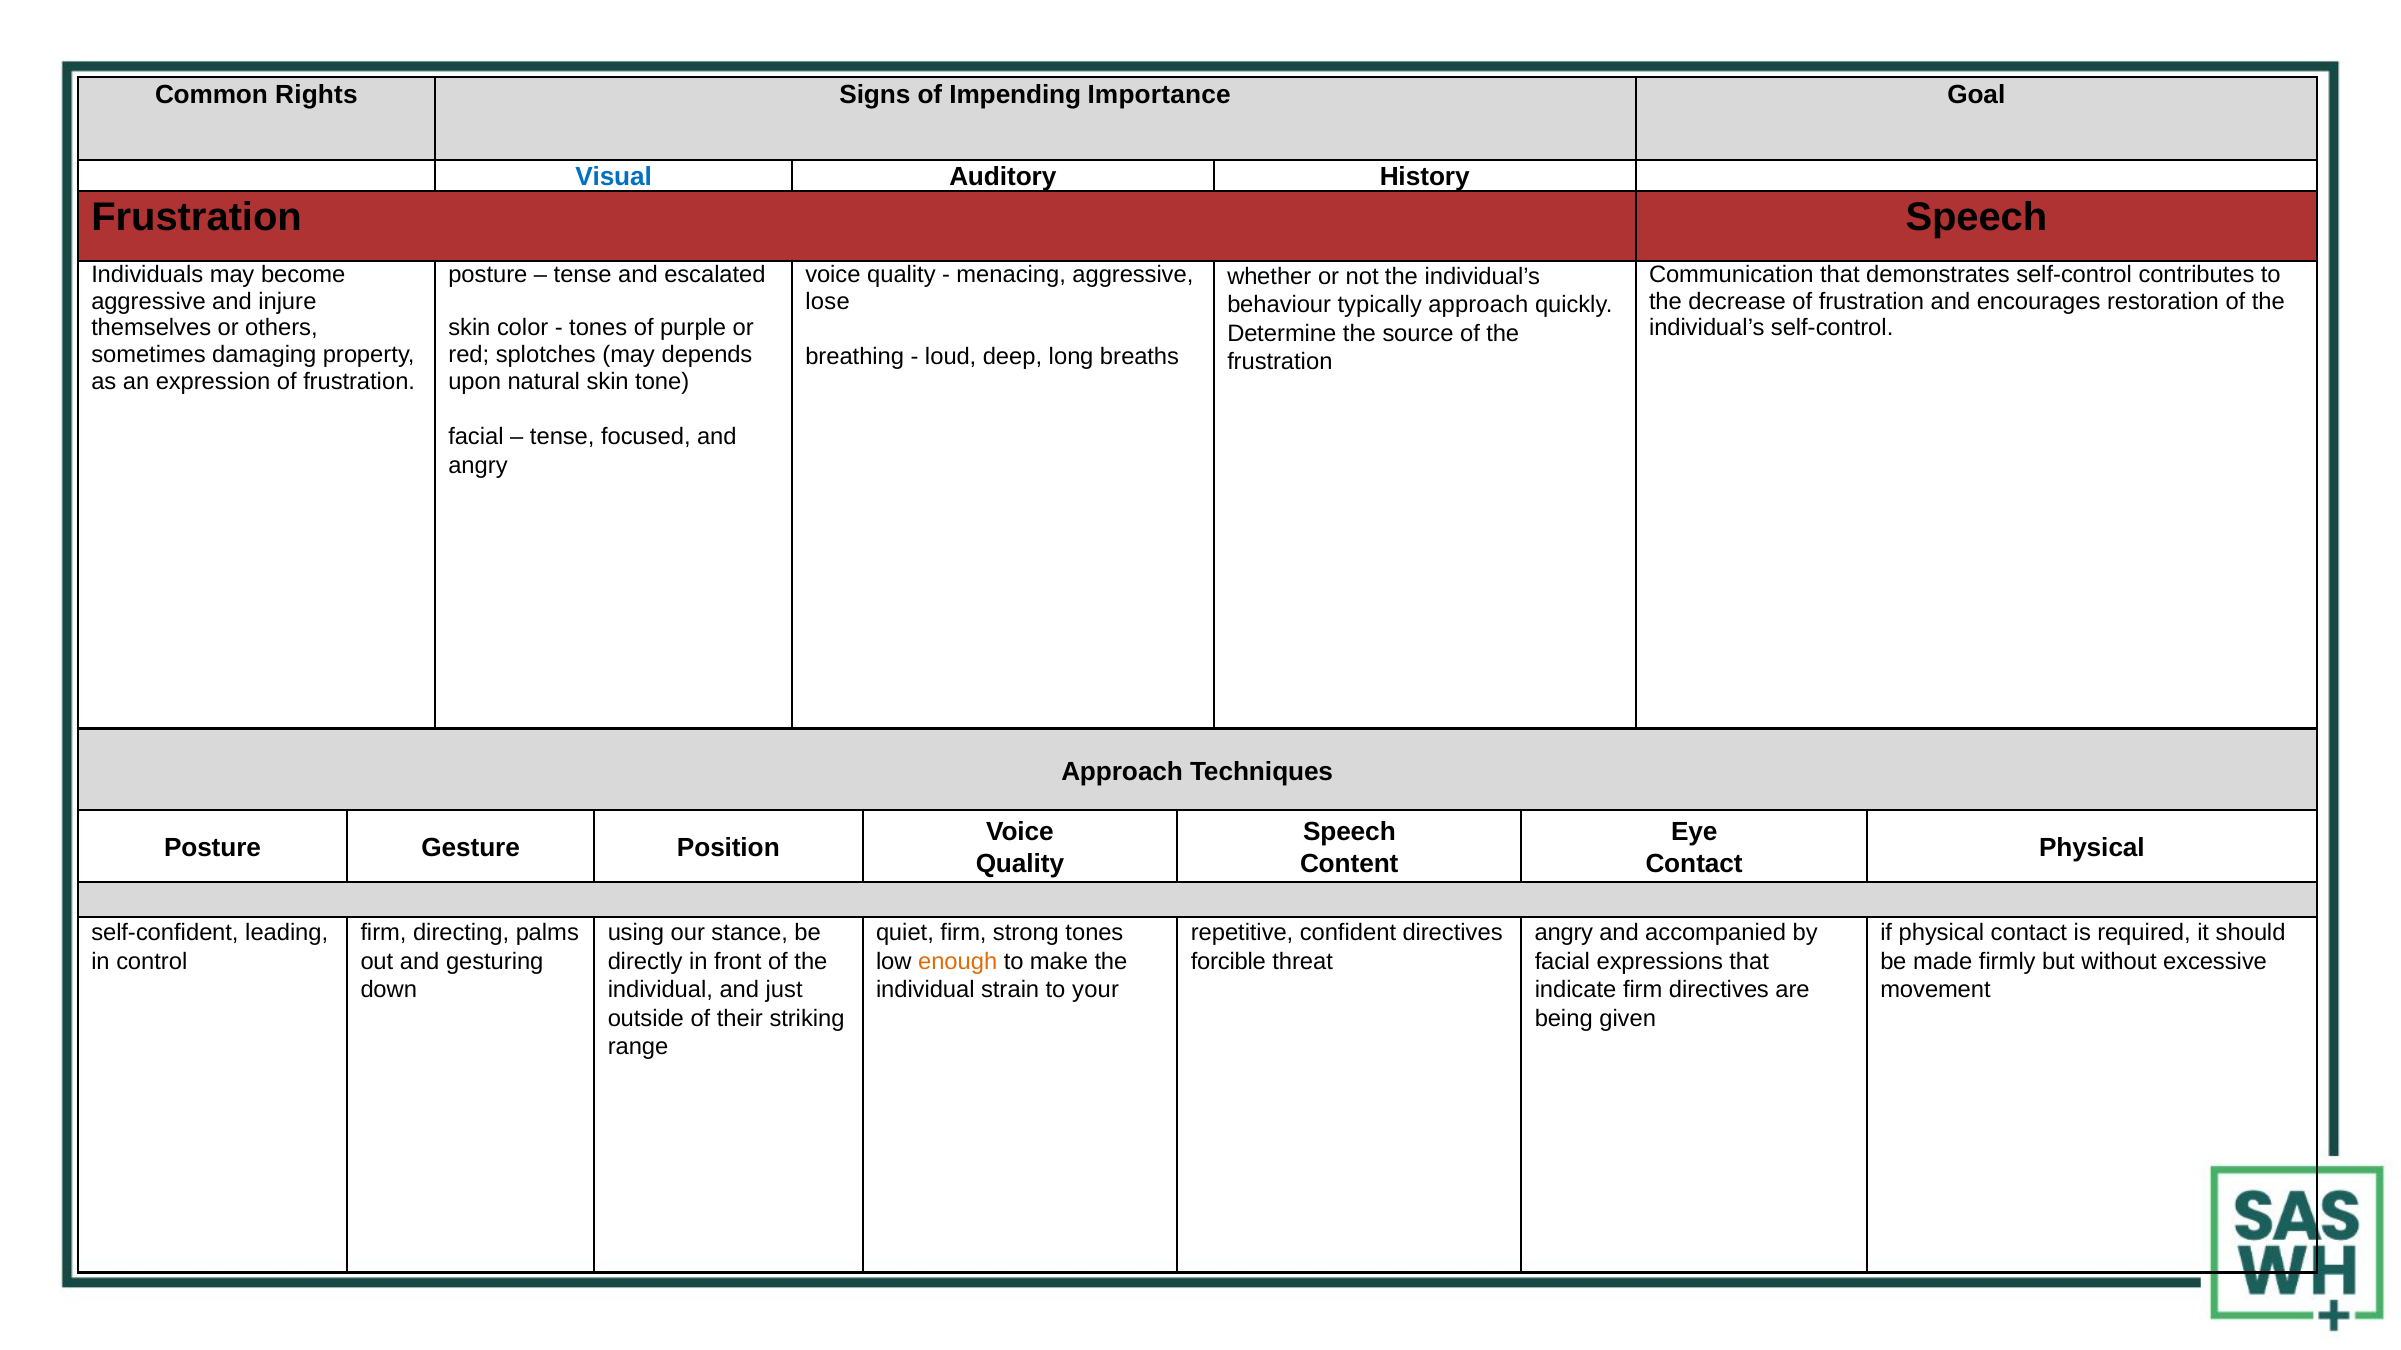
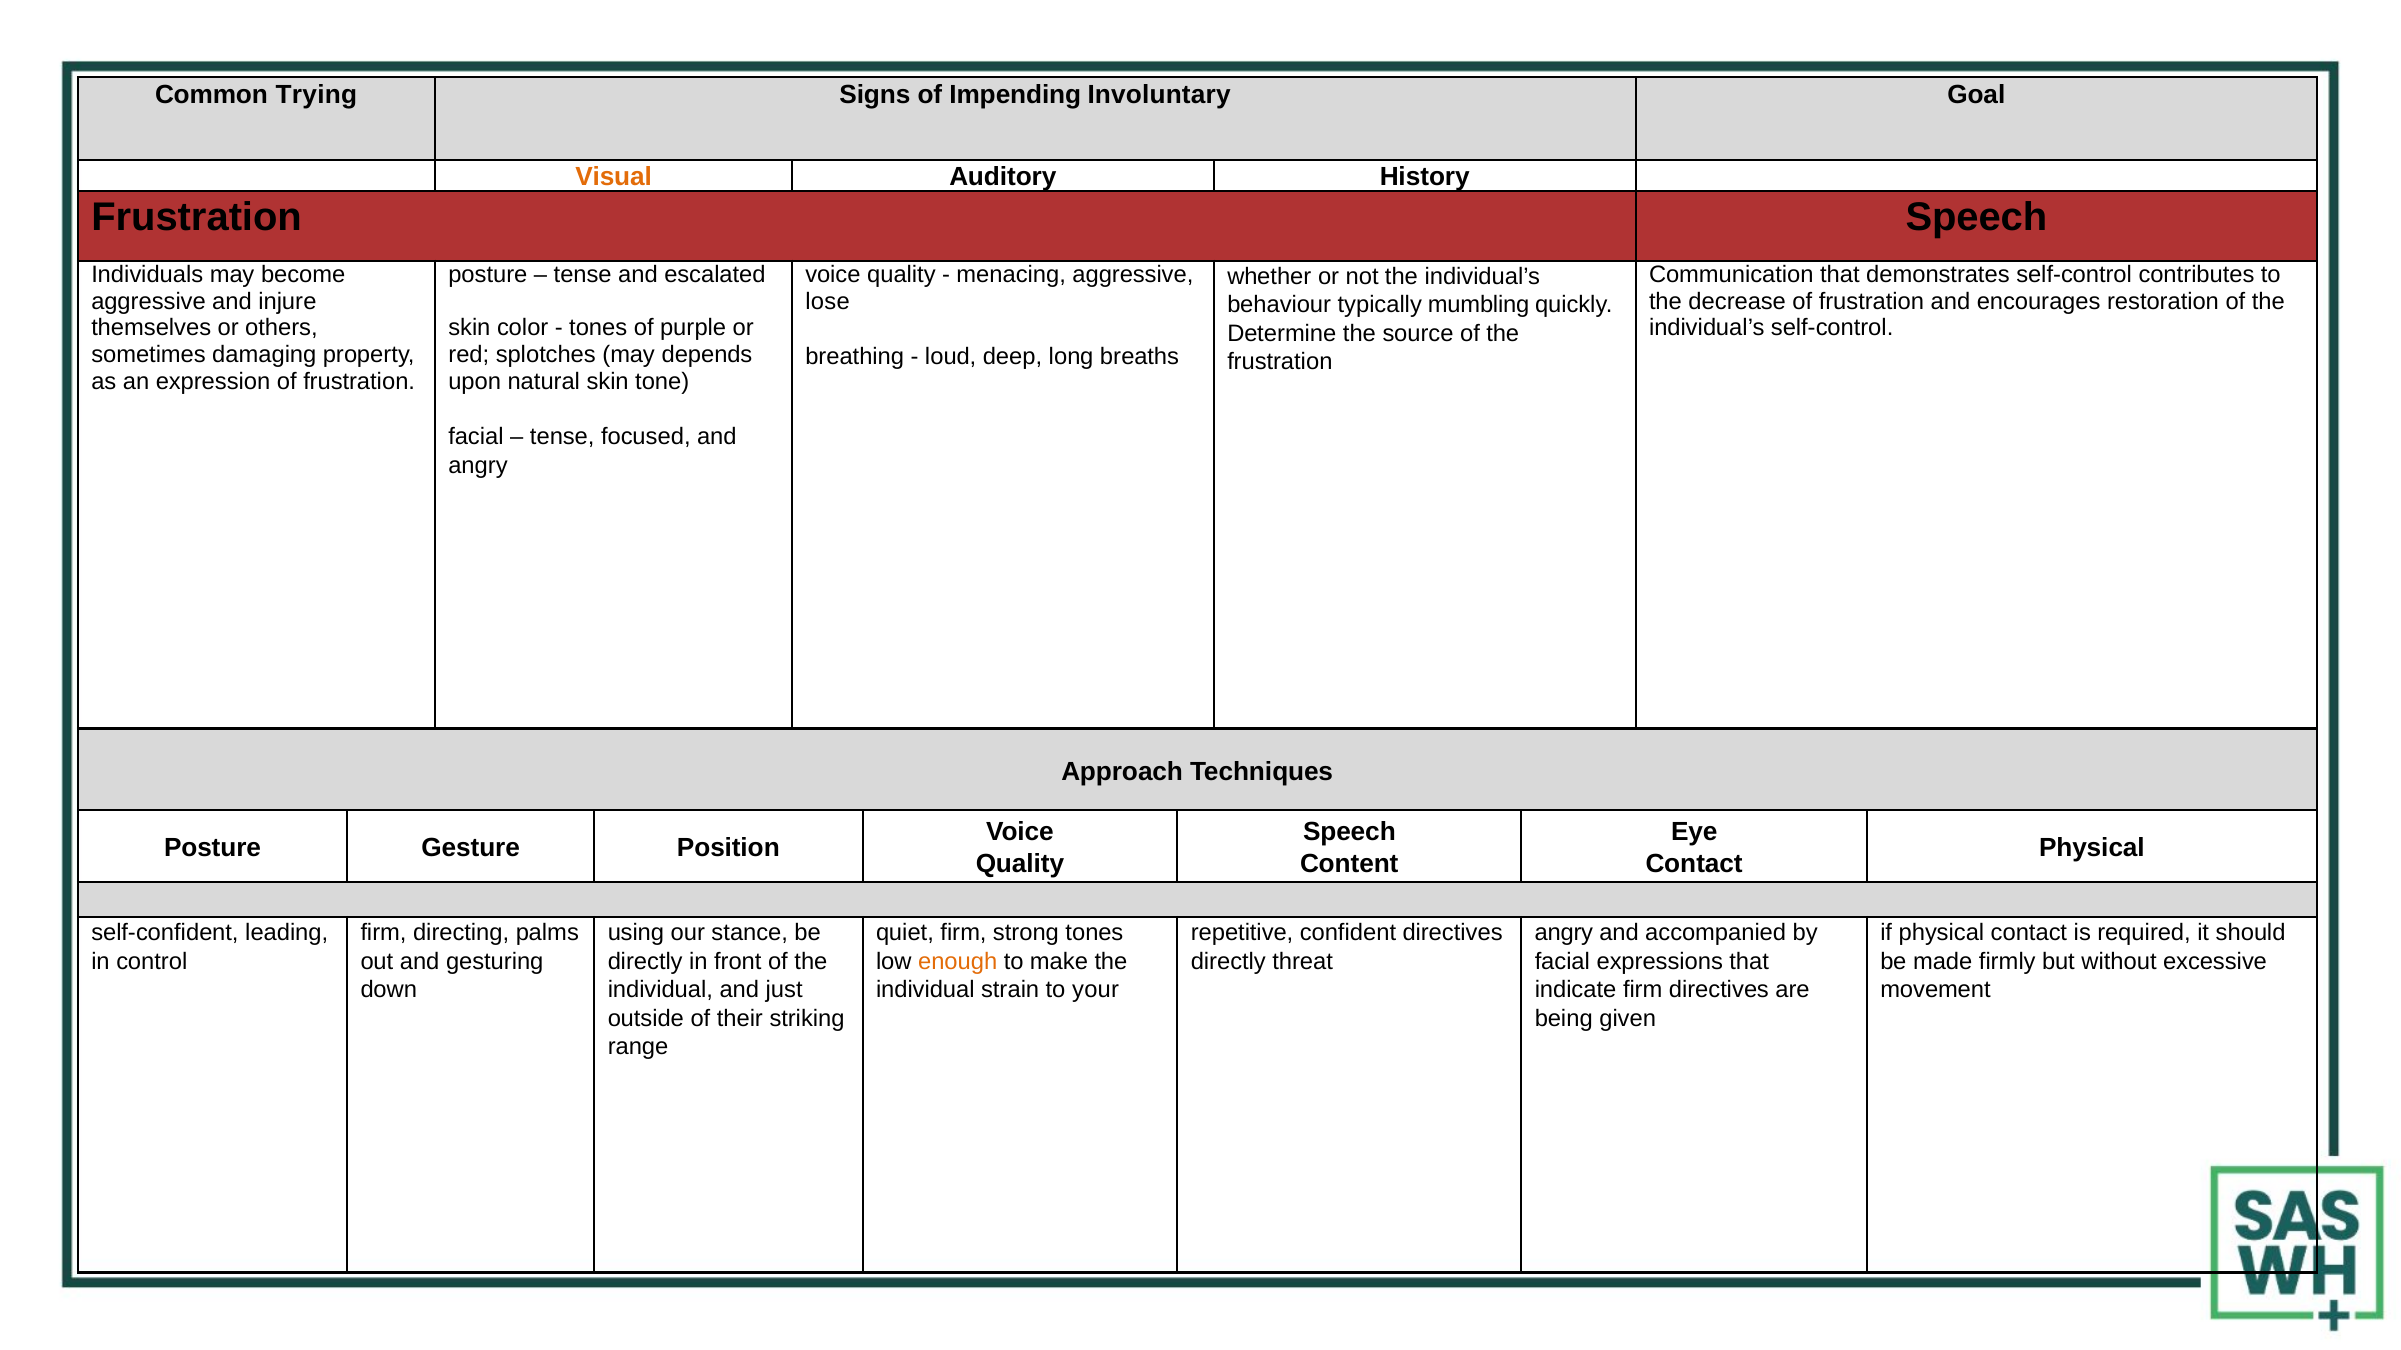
Rights: Rights -> Trying (316, 94)
Importance: Importance -> Involuntary (1159, 94)
Visual colour: blue -> orange (614, 177)
typically approach: approach -> mumbling (1479, 305)
forcible: forcible -> directly (1228, 962)
